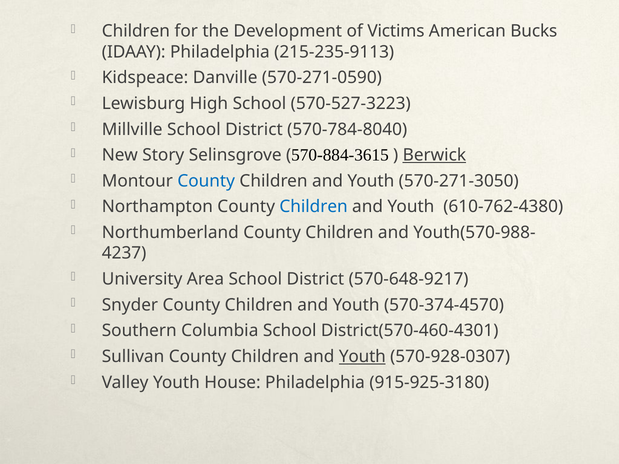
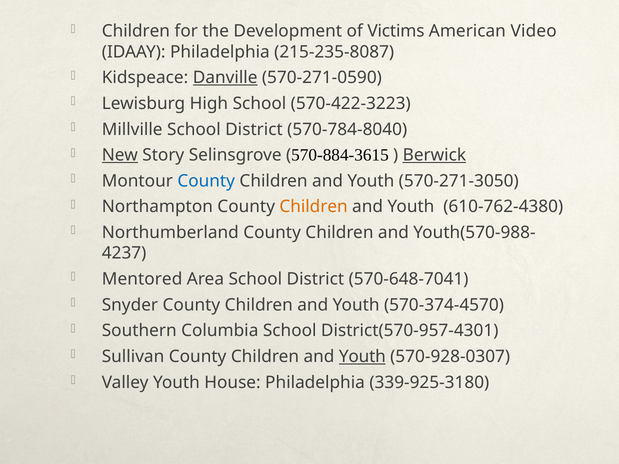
Bucks: Bucks -> Video (534, 31)
215-235-9113: 215-235-9113 -> 215-235-8087 (334, 52)
Danville underline: none -> present (225, 78)
570-527-3223: 570-527-3223 -> 570-422-3223 (351, 104)
New underline: none -> present (120, 155)
Children colour: blue -> orange (314, 207)
University: University -> Mentored (142, 279)
570-648-9217: 570-648-9217 -> 570-648-7041 (409, 279)
District(570-460-4301: District(570-460-4301 -> District(570-957-4301 (410, 331)
915-925-3180: 915-925-3180 -> 339-925-3180 (429, 383)
